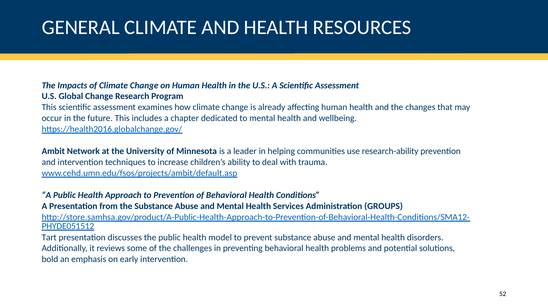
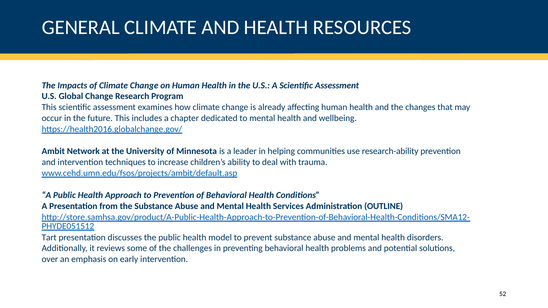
GROUPS: GROUPS -> OUTLINE (384, 206)
bold: bold -> over (50, 259)
